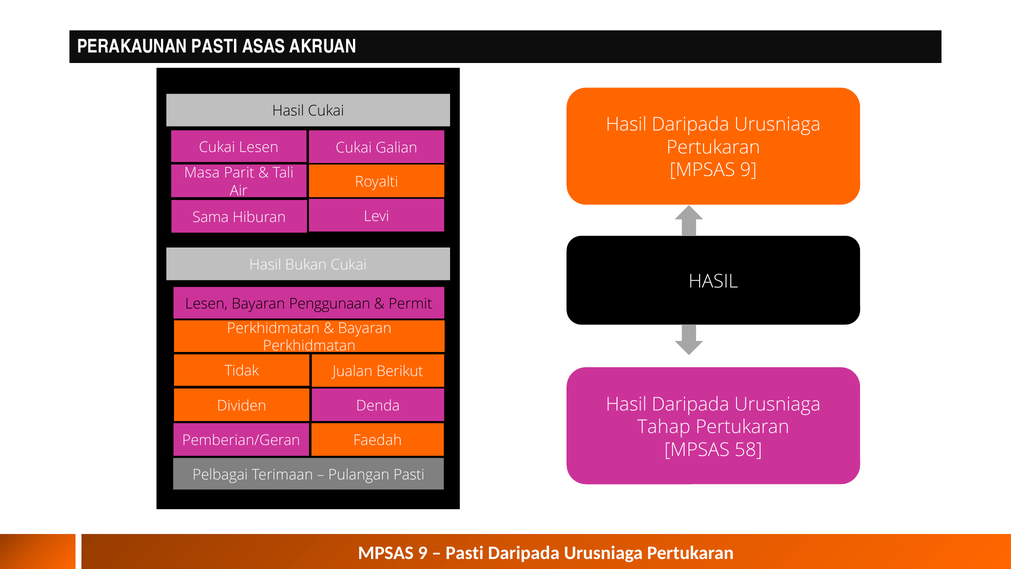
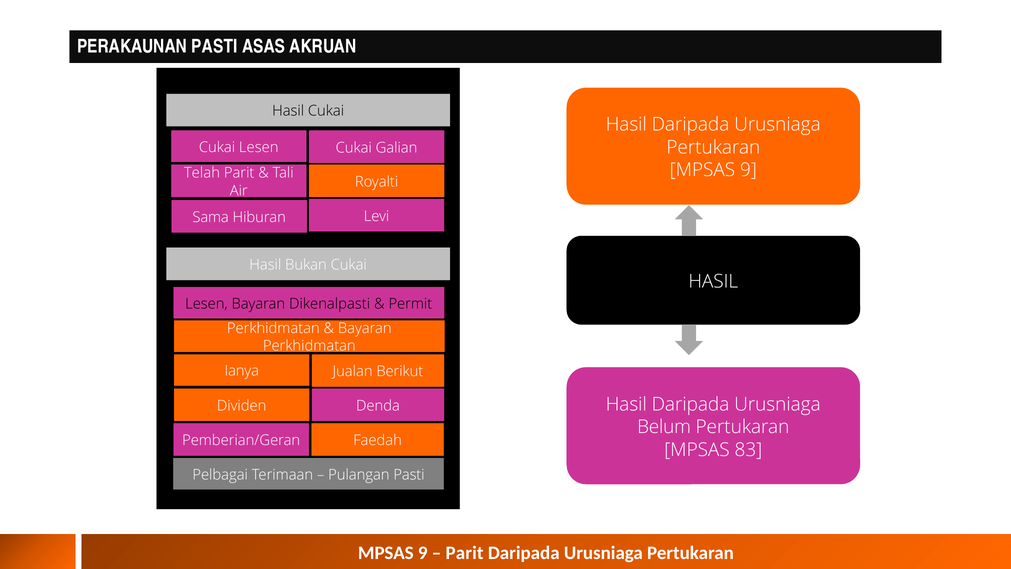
Masa: Masa -> Telah (202, 173)
Penggunaan: Penggunaan -> Dikenalpasti (330, 304)
Tidak: Tidak -> Ianya (242, 371)
Tahap: Tahap -> Belum (664, 427)
58: 58 -> 83 (748, 450)
Pasti: Pasti -> Parit (465, 553)
